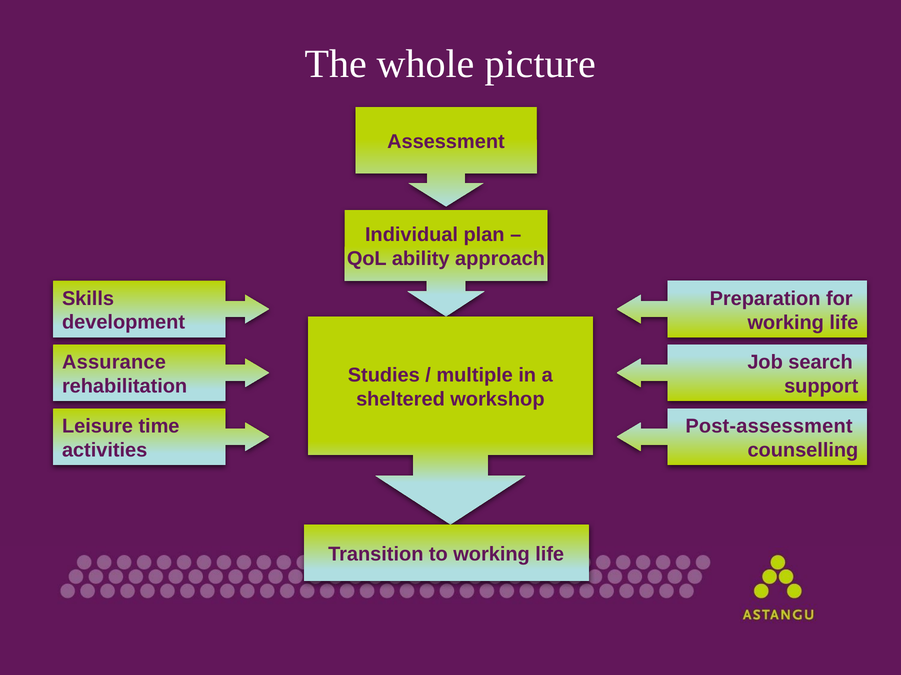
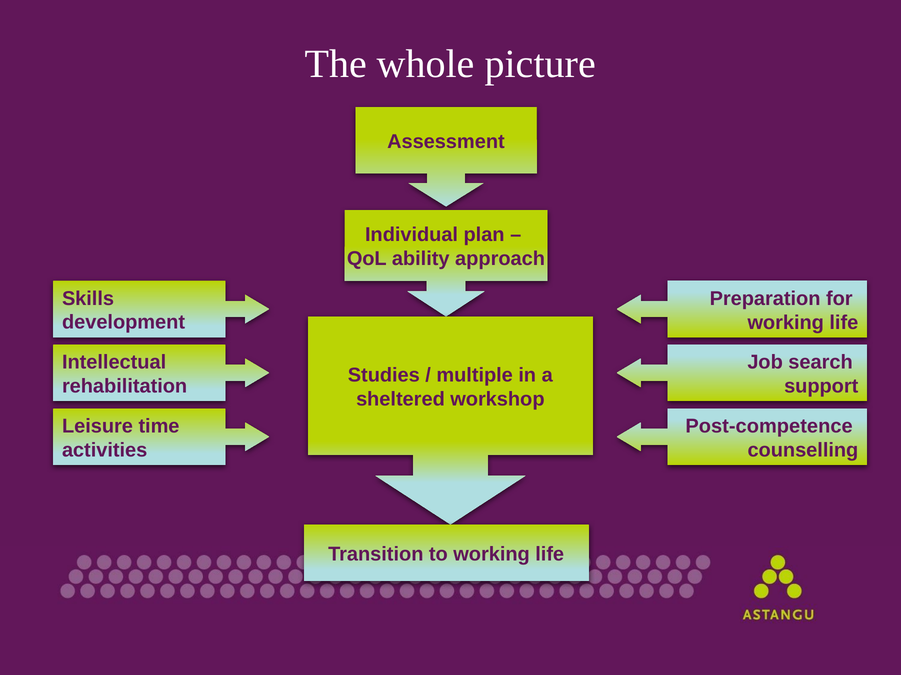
Assurance: Assurance -> Intellectual (114, 363)
Post-assessment: Post-assessment -> Post-competence (769, 427)
